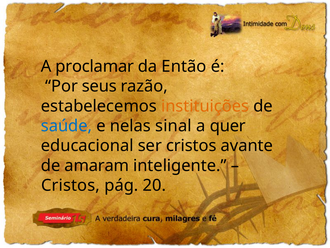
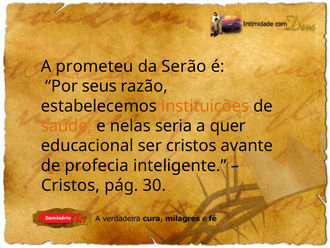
proclamar: proclamar -> prometeu (95, 66)
Então: Então -> Serão (184, 66)
saúde colour: blue -> orange (66, 126)
sinal: sinal -> seria (174, 126)
amaram: amaram -> profecia (97, 165)
20: 20 -> 30 (154, 185)
